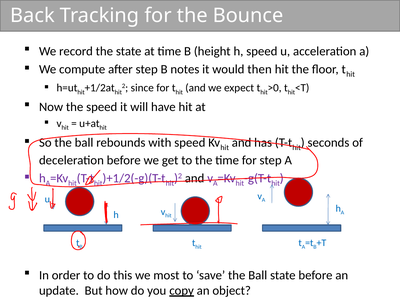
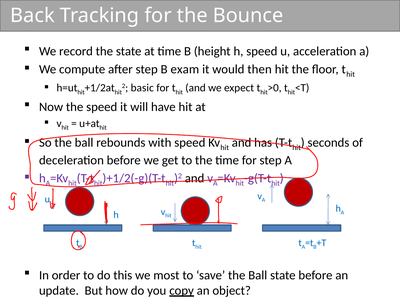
notes: notes -> exam (185, 69)
since: since -> basic (142, 88)
